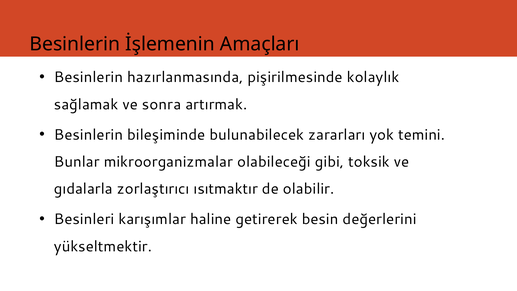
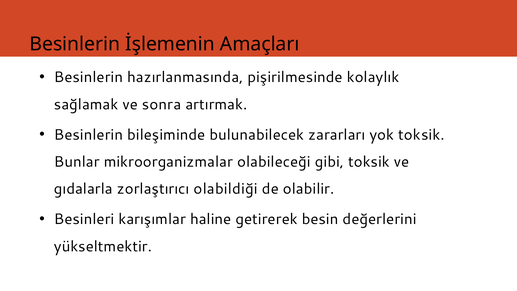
yok temini: temini -> toksik (421, 135)
ısıtmaktır: ısıtmaktır -> olabildiği (226, 189)
